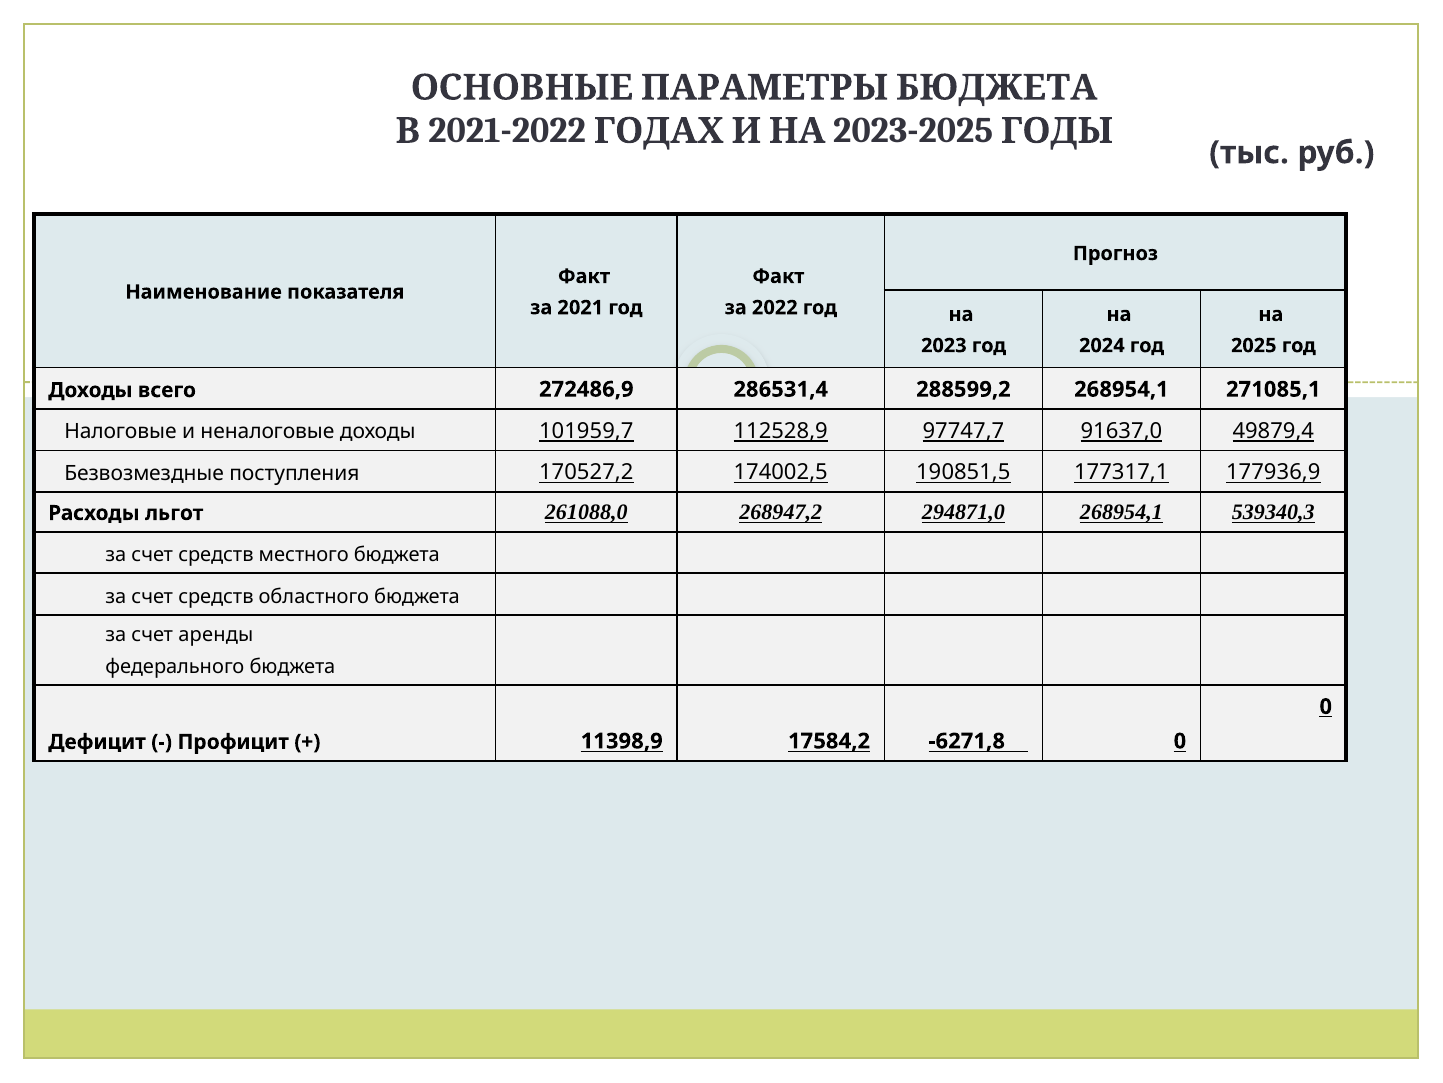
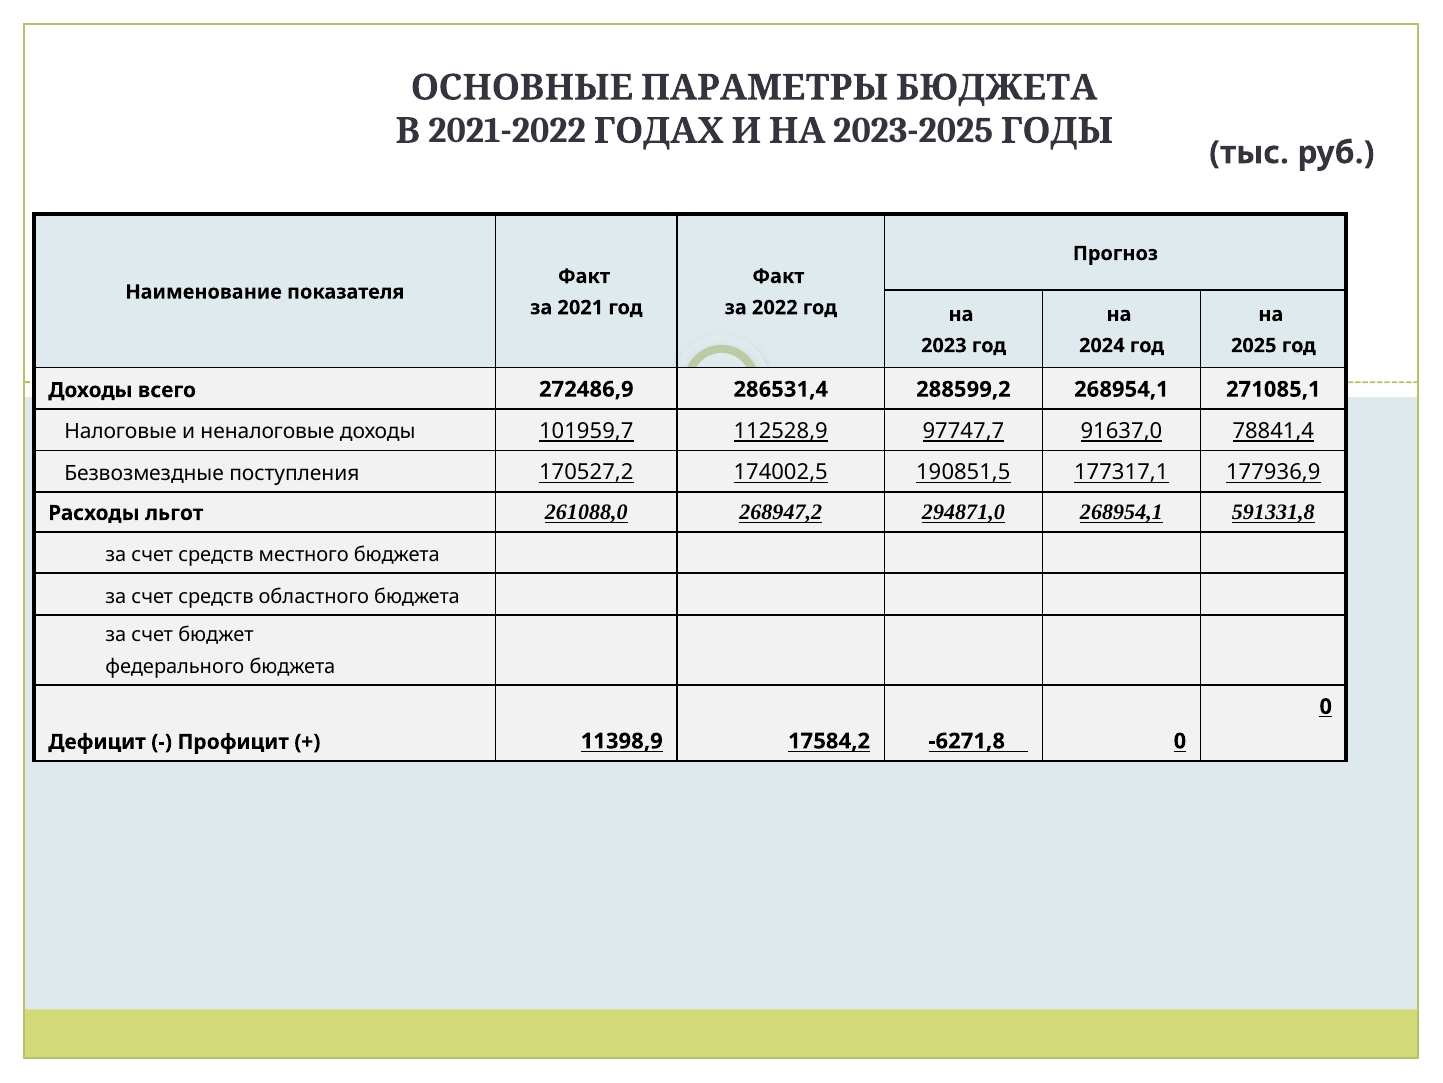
49879,4: 49879,4 -> 78841,4 (1273, 431)
539340,3: 539340,3 -> 591331,8 (1273, 512)
аренды: аренды -> бюджет (216, 635)
